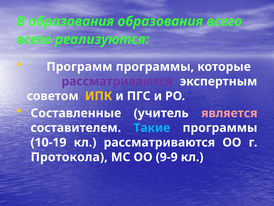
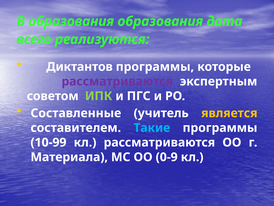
образования всего: всего -> дата (224, 21)
Программ: Программ -> Диктантов (79, 67)
ИПК colour: yellow -> light green (99, 96)
является colour: pink -> yellow (229, 113)
10-19: 10-19 -> 10-99 (48, 142)
Протокола: Протокола -> Материала (69, 157)
9-9: 9-9 -> 0-9 (167, 157)
